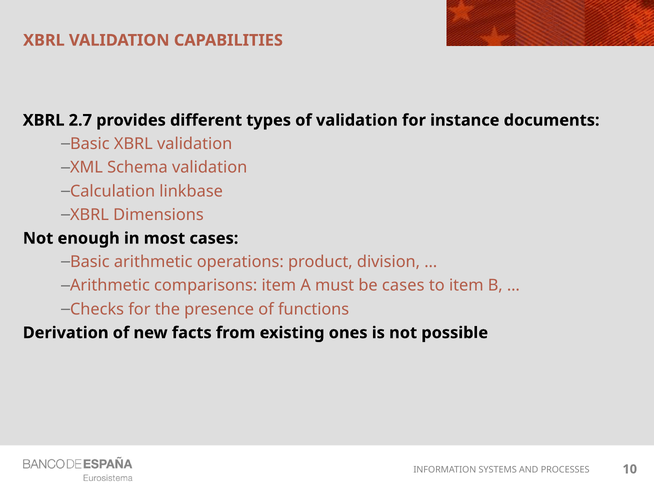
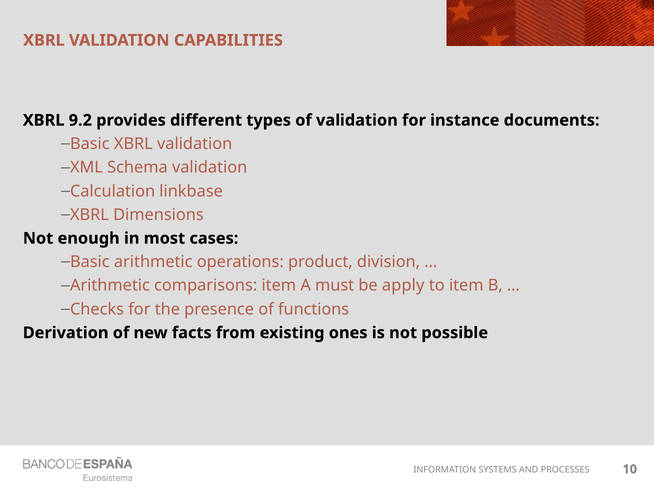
2.7: 2.7 -> 9.2 (80, 120)
be cases: cases -> apply (403, 286)
